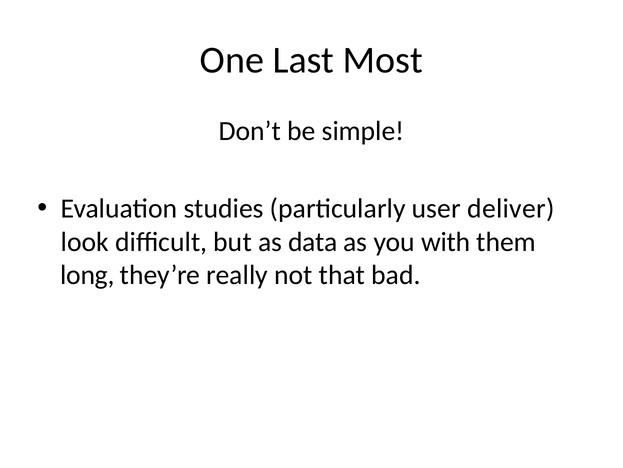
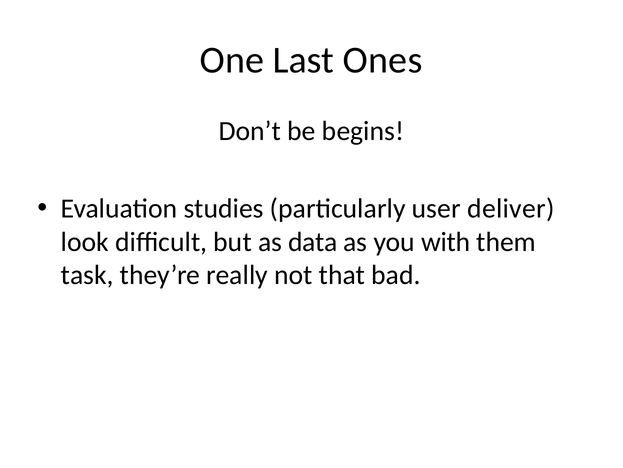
Most: Most -> Ones (383, 60)
simple: simple -> begins (363, 131)
long: long -> task (87, 275)
